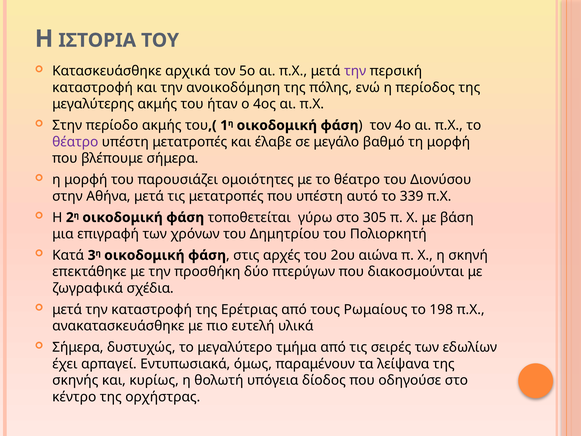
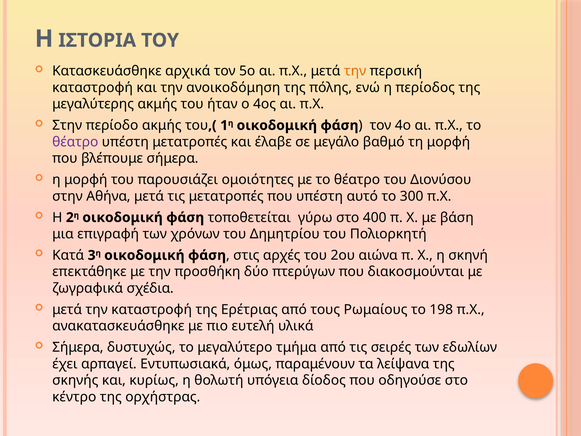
την colour: purple -> orange (355, 71)
339: 339 -> 300 (412, 196)
305: 305 -> 400 (375, 217)
